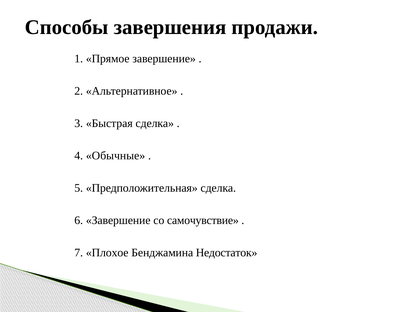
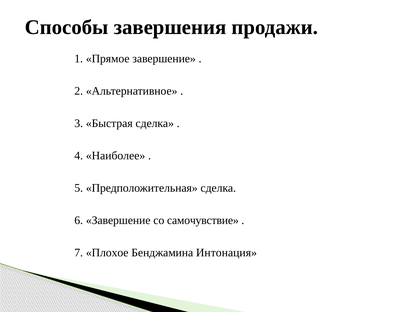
Обычные: Обычные -> Наиболее (116, 156)
Недостаток: Недостаток -> Интонация (226, 253)
